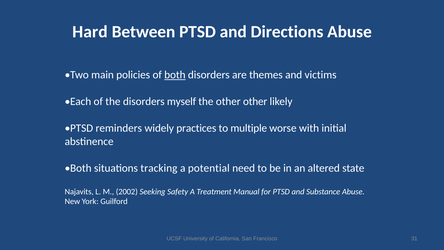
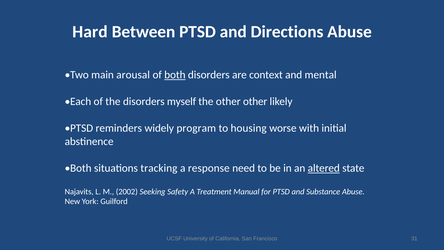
policies: policies -> arousal (133, 75)
themes: themes -> context (266, 75)
victims: victims -> mental (321, 75)
practices: practices -> program (196, 128)
multiple: multiple -> housing (249, 128)
potential: potential -> response (209, 168)
altered underline: none -> present (324, 168)
